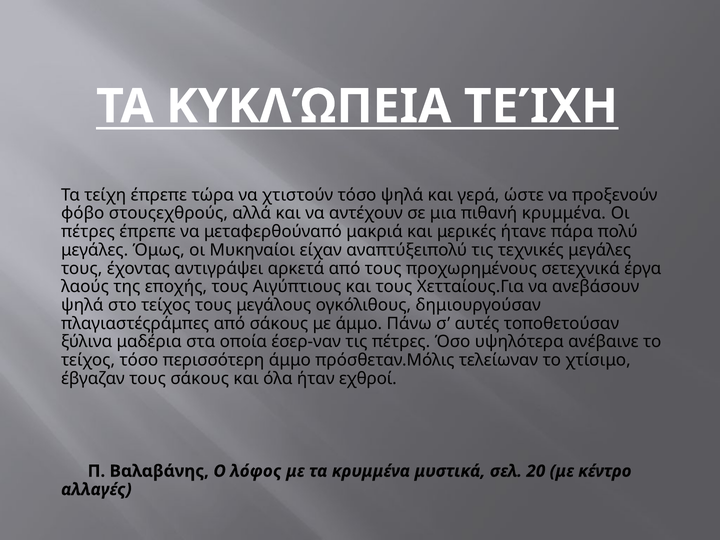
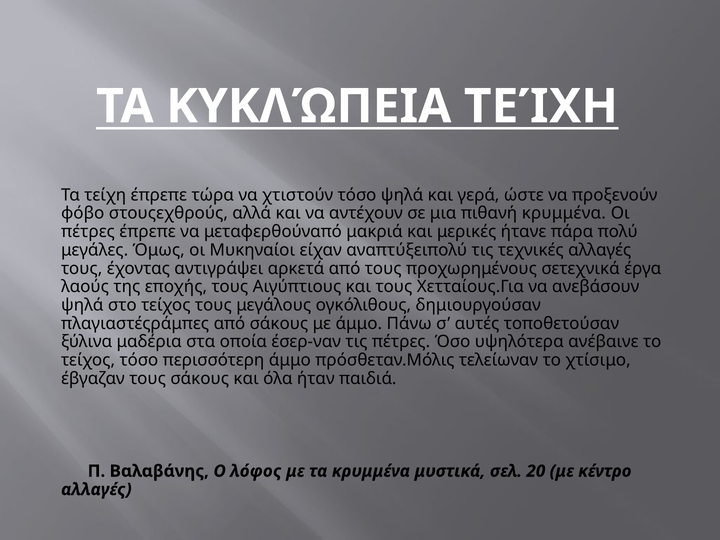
τεχνικές μεγάλες: μεγάλες -> αλλαγές (600, 250)
εχθροί: εχθροί -> παιδιά (368, 379)
